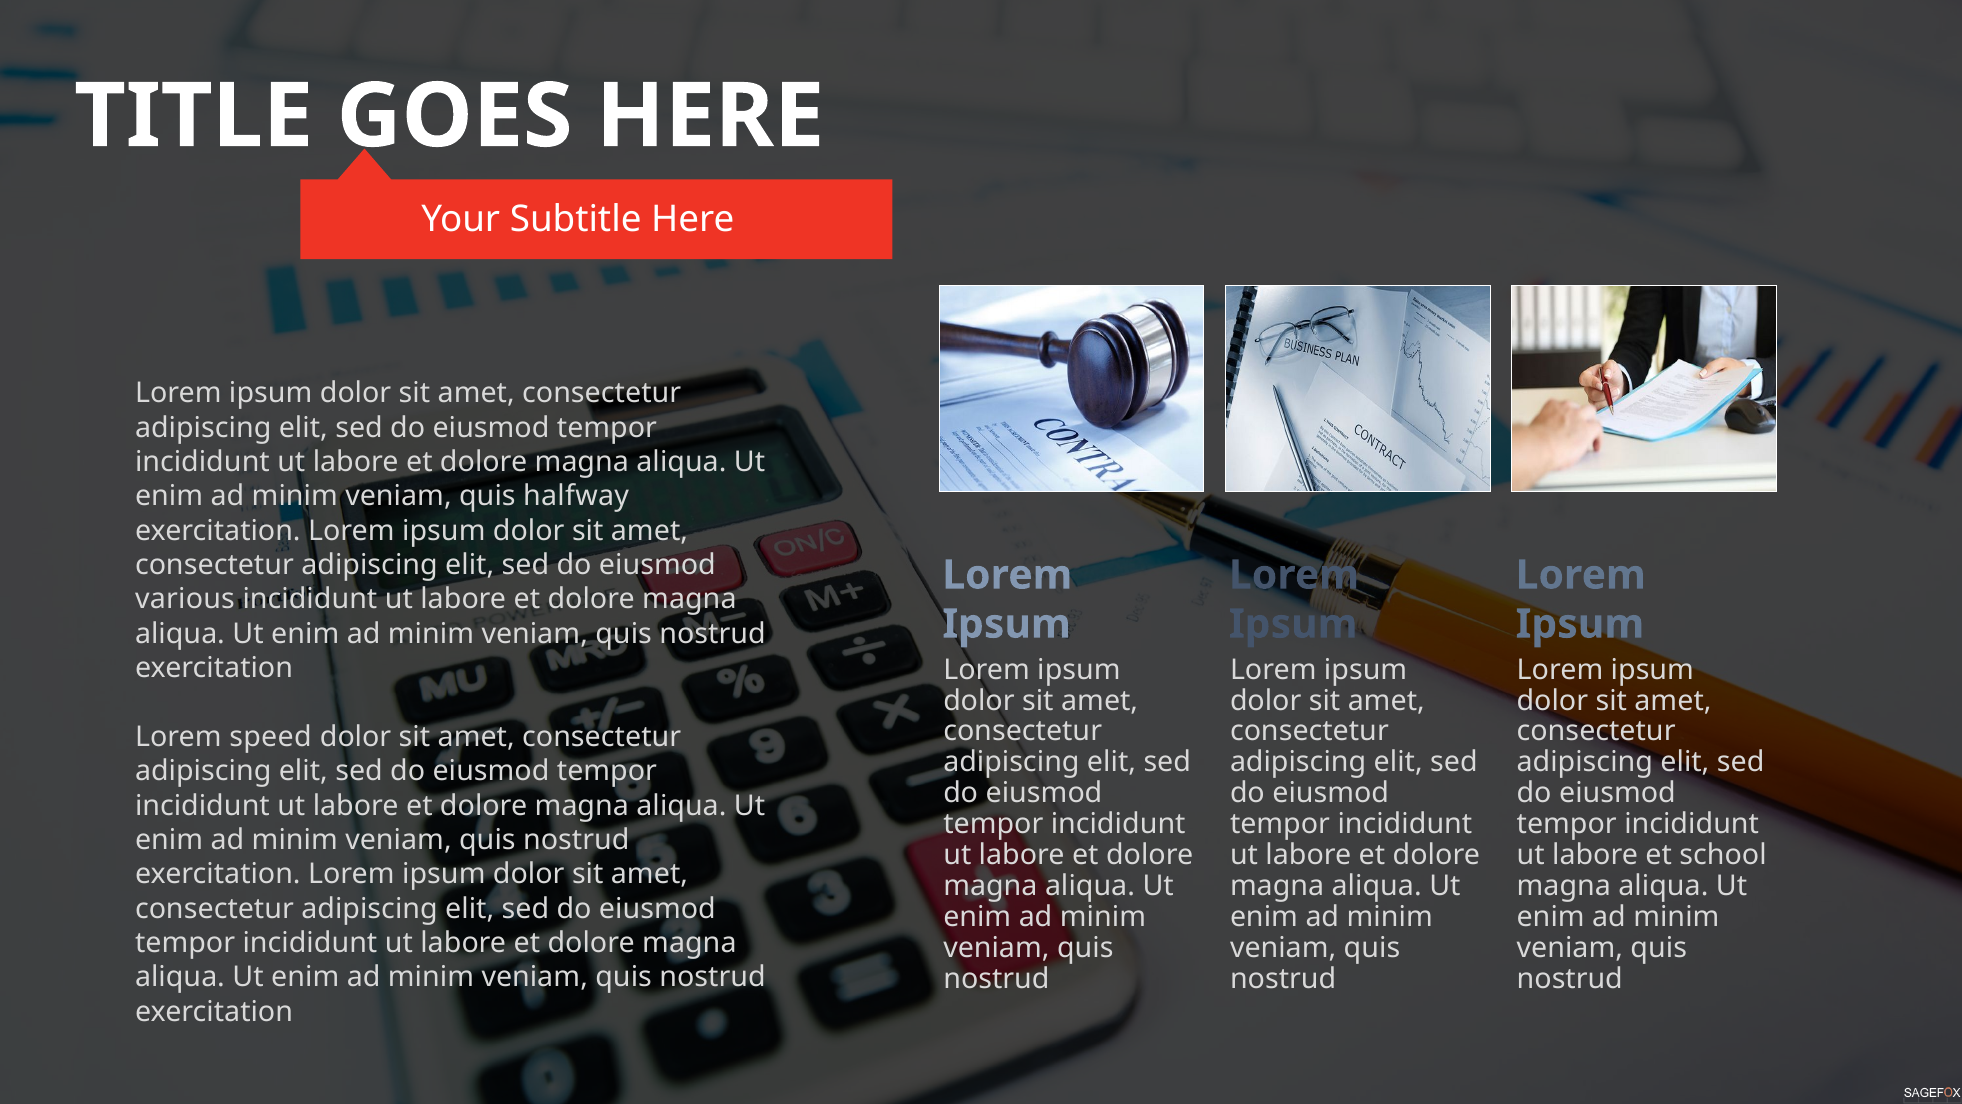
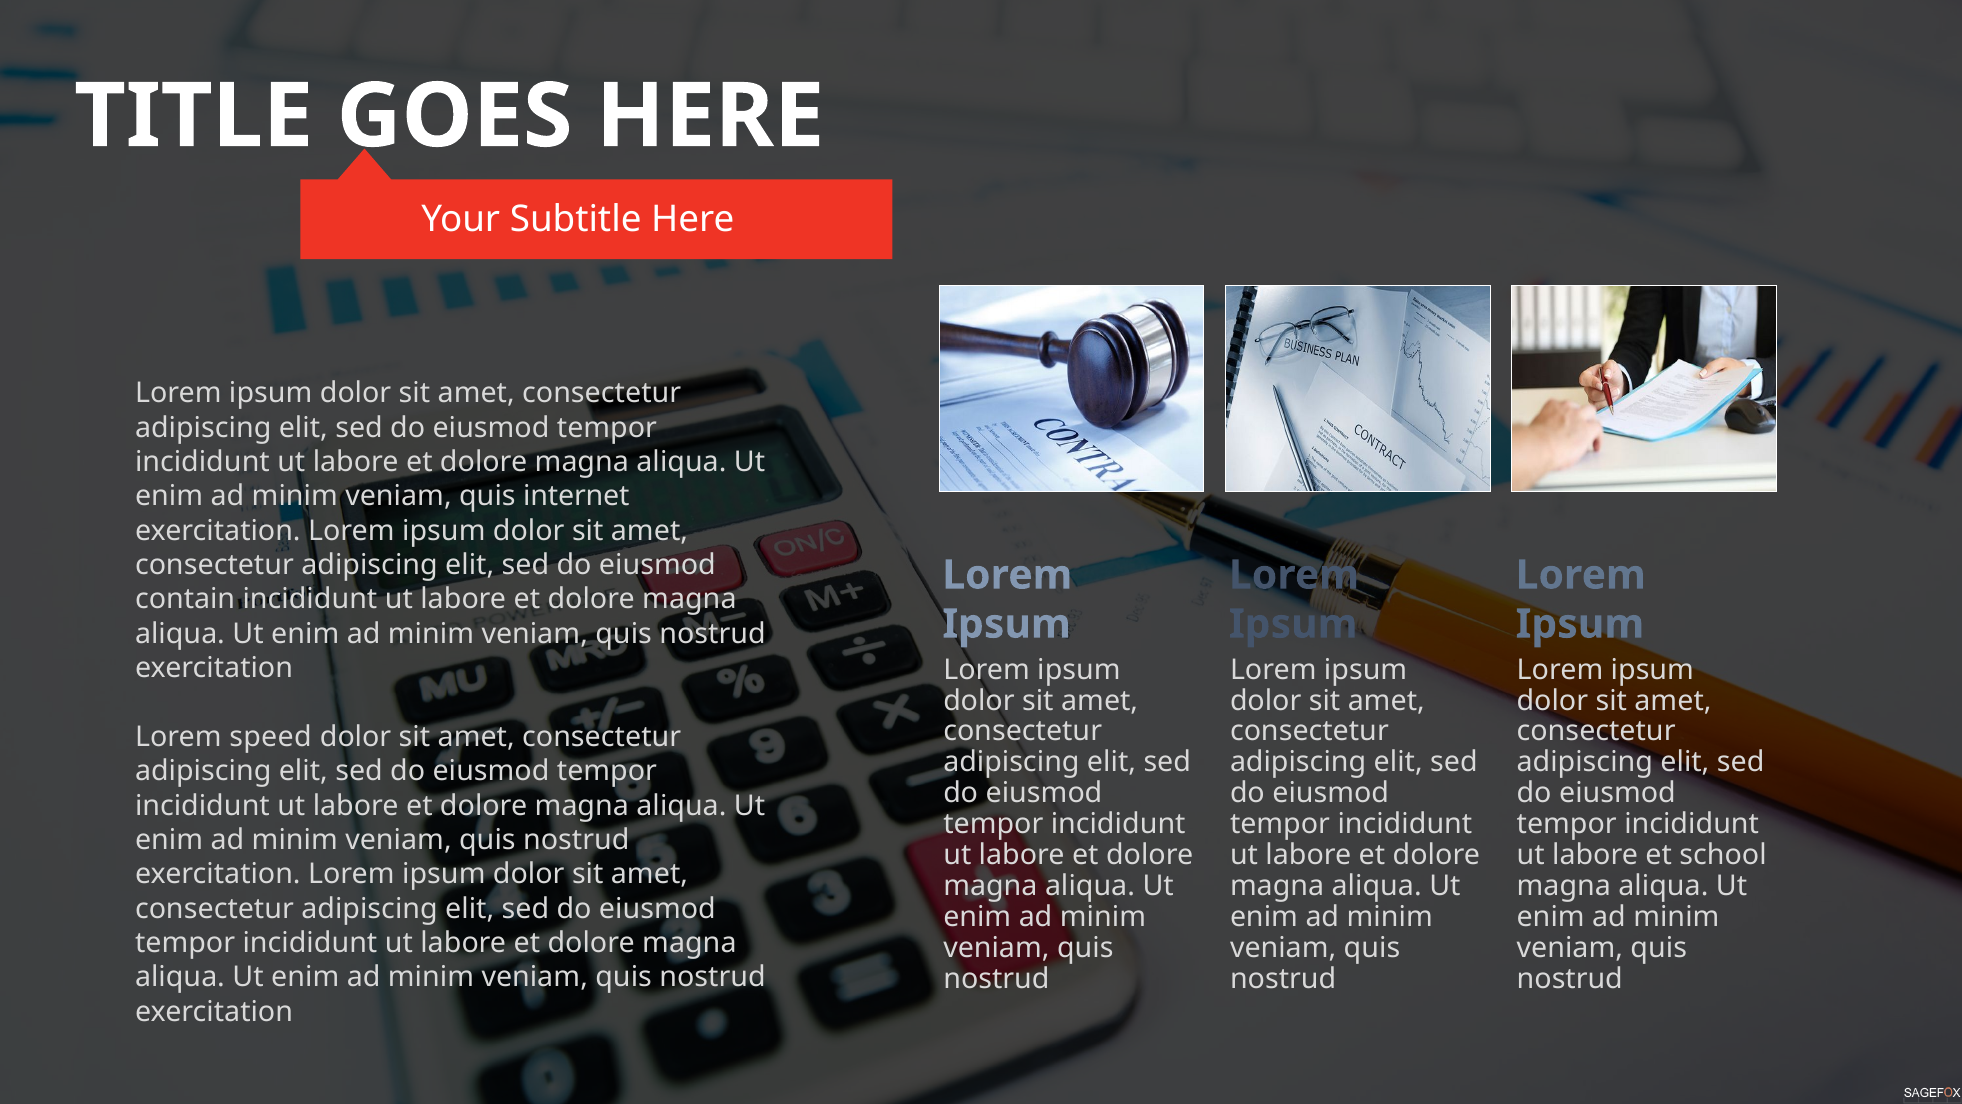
halfway: halfway -> internet (576, 496)
various: various -> contain (185, 599)
